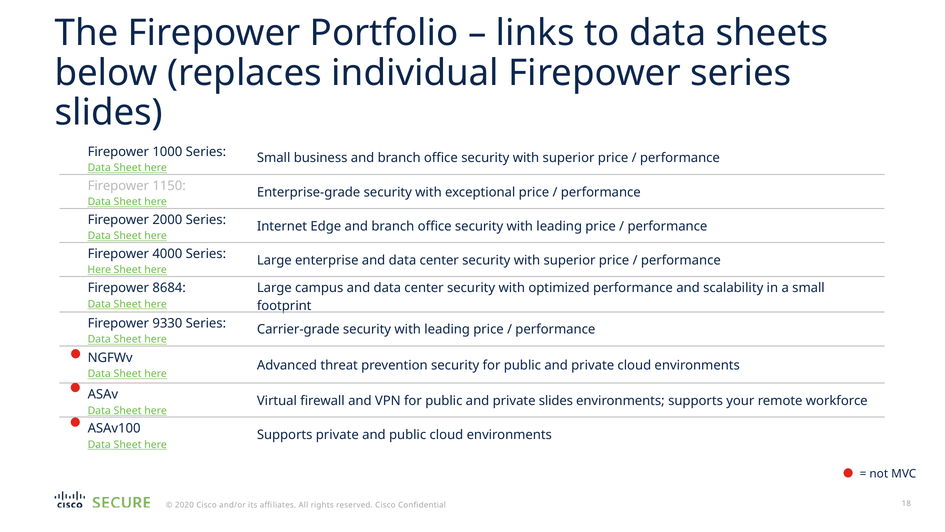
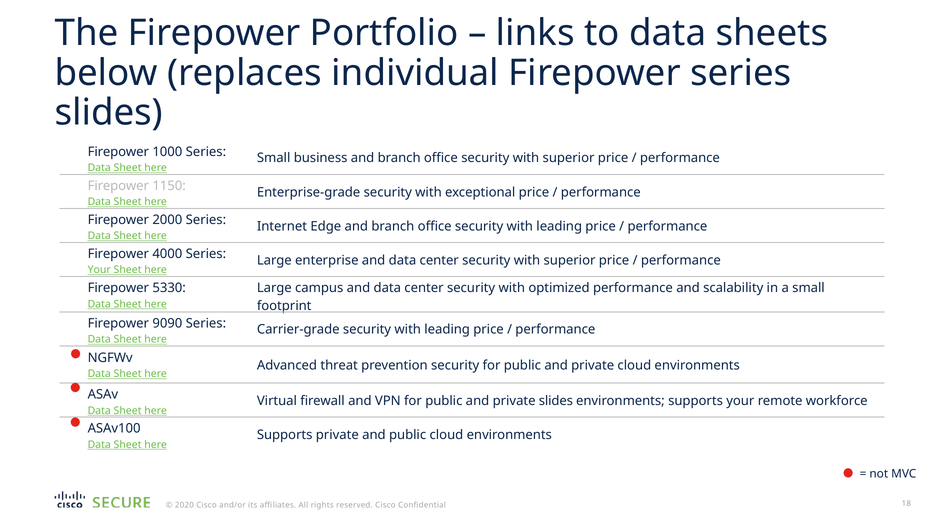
Here: Here -> Your (99, 270)
8684: 8684 -> 5330 (169, 288)
9330: 9330 -> 9090 (167, 323)
